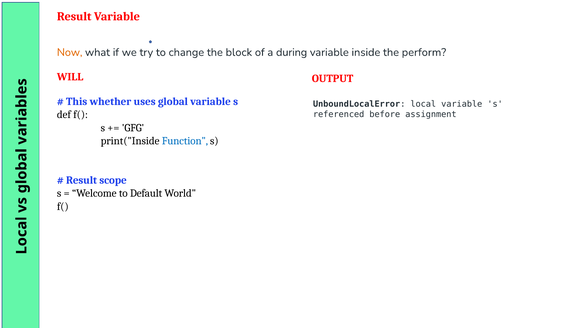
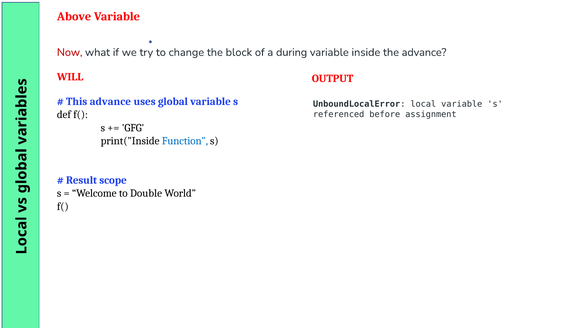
Result: Result -> Above (74, 16)
Now colour: orange -> red (70, 52)
the perform: perform -> advance (424, 52)
This whether: whether -> advance (110, 102)
Default: Default -> Double (146, 193)
